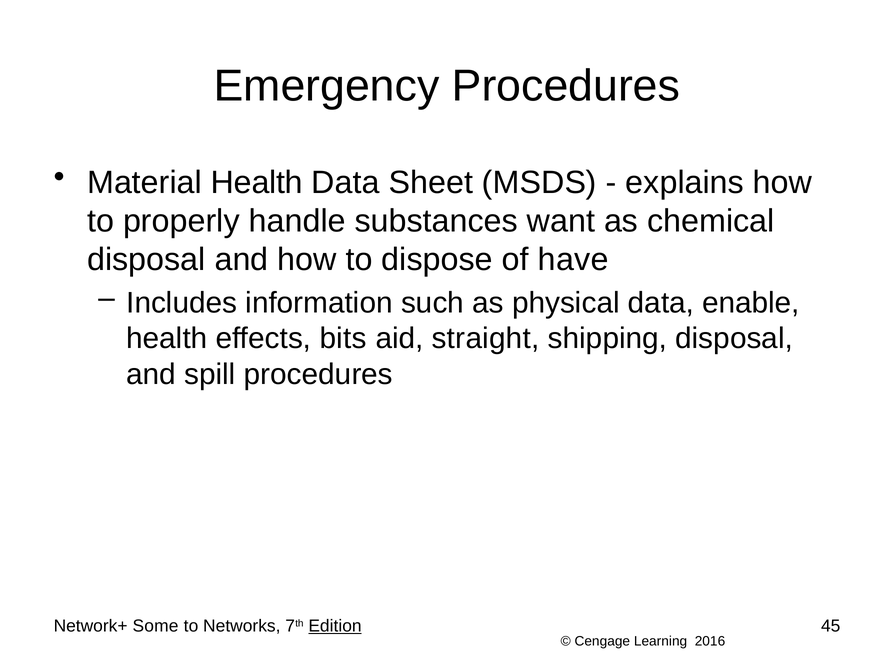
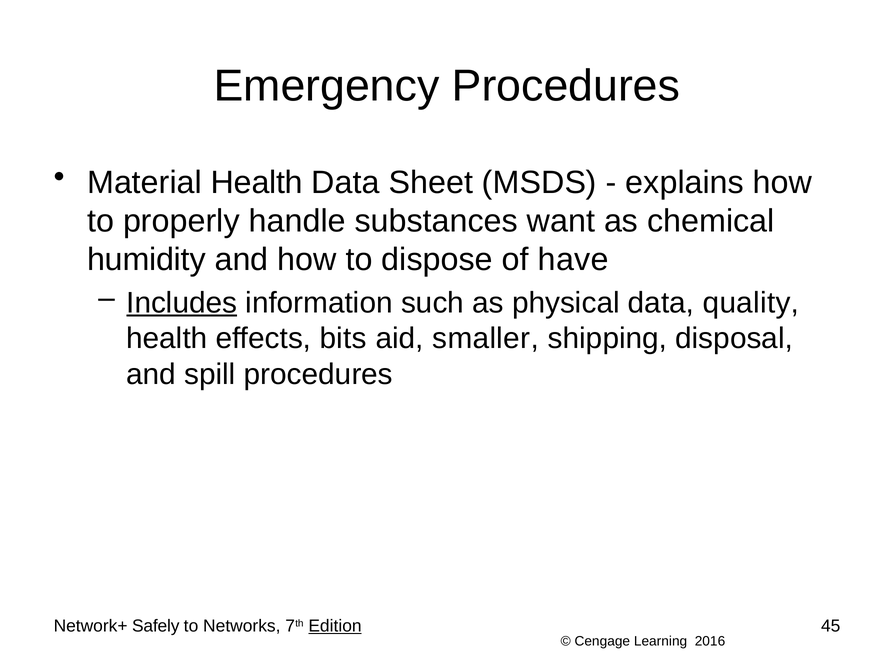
disposal: disposal -> humidity (146, 260)
Includes underline: none -> present (182, 303)
enable: enable -> quality (751, 303)
straight: straight -> smaller (486, 339)
Some: Some -> Safely (156, 627)
